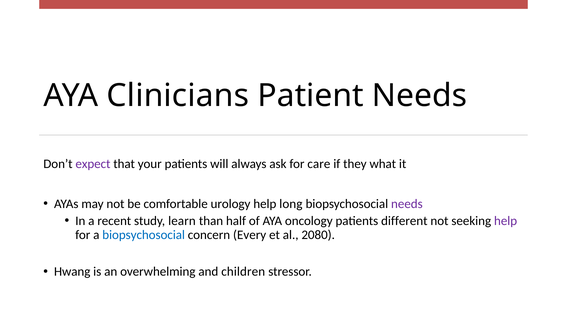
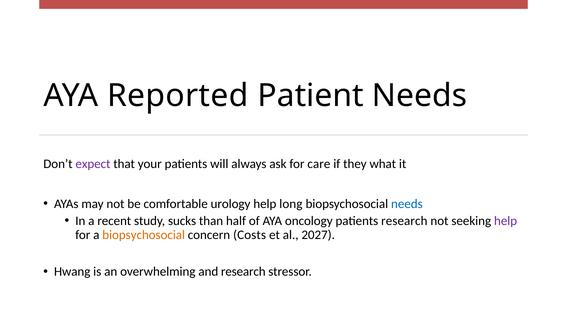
Clinicians: Clinicians -> Reported (178, 96)
needs colour: purple -> blue (407, 204)
learn: learn -> sucks (182, 221)
patients different: different -> research (404, 221)
biopsychosocial colour: blue -> orange (144, 235)
Every: Every -> Costs (250, 235)
2080: 2080 -> 2027 (318, 235)
and children: children -> research (243, 272)
